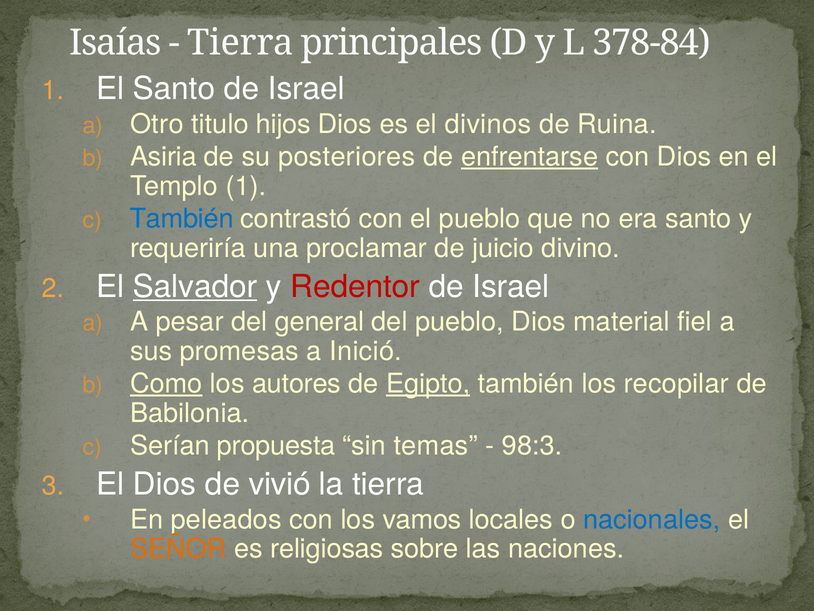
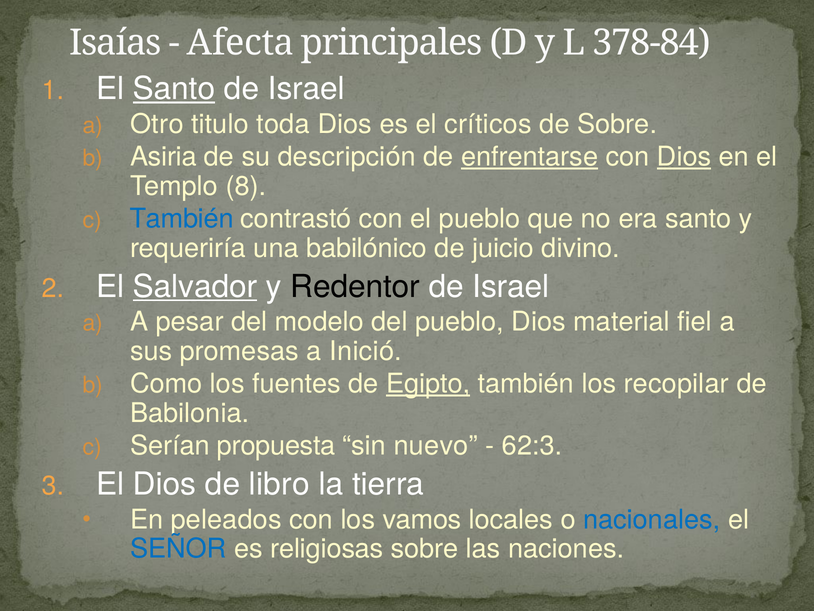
Tierra: Tierra -> Afecta (241, 43)
Santo underline: none -> present (174, 89)
hijos: hijos -> toda (283, 124)
divinos: divinos -> críticos (488, 124)
de Ruina: Ruina -> Sobre (617, 124)
posteriores: posteriores -> descripción (347, 157)
Dios underline: none -> present (684, 157)
Templo 1: 1 -> 8 (246, 186)
proclamar: proclamar -> babilónico (367, 248)
Redentor colour: red -> black (355, 286)
general: general -> modelo (319, 322)
Como underline: present -> none (166, 384)
autores: autores -> fuentes (297, 384)
temas: temas -> nuevo (436, 446)
98:3: 98:3 -> 62:3 (532, 446)
vivió: vivió -> libro (279, 484)
SEÑOR colour: orange -> blue (178, 549)
